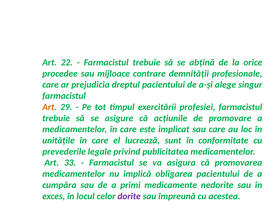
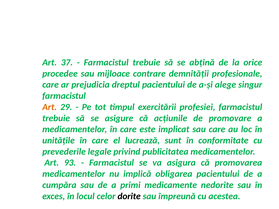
22: 22 -> 37 (67, 62)
33: 33 -> 93 (70, 163)
dorite colour: purple -> black (129, 196)
